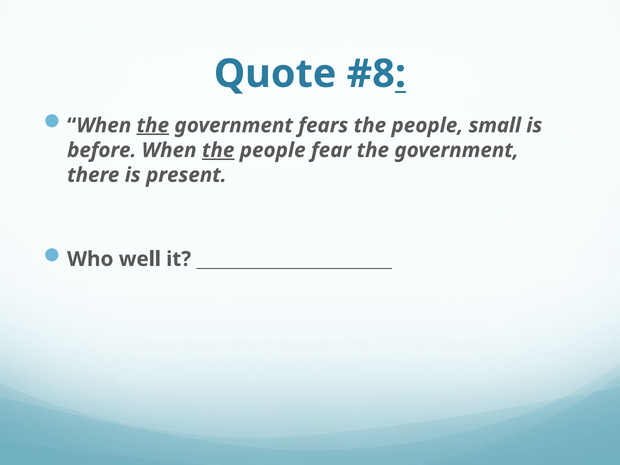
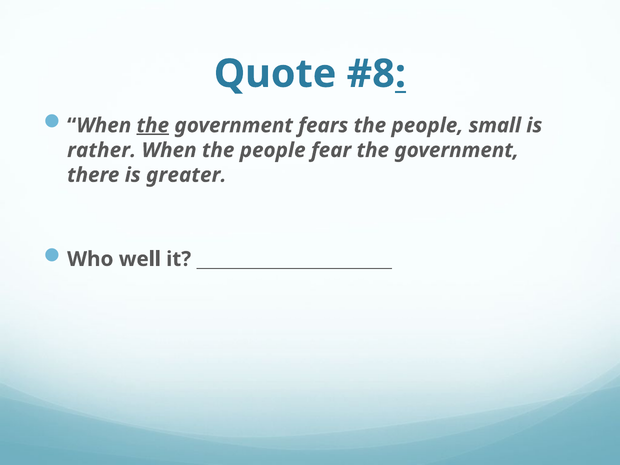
before: before -> rather (102, 150)
the underline: present -> none (218, 150)
present: present -> greater (186, 175)
